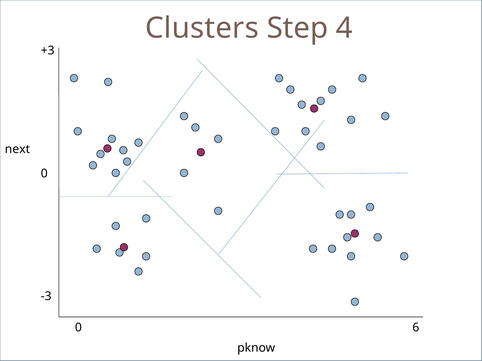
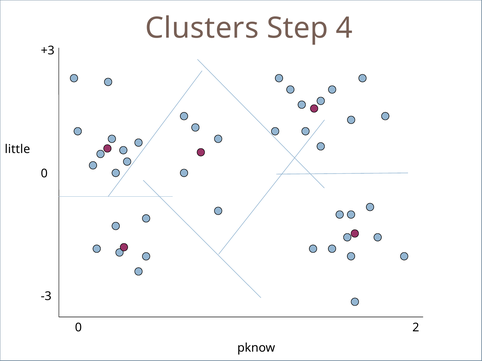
next: next -> little (17, 149)
6: 6 -> 2 (416, 328)
